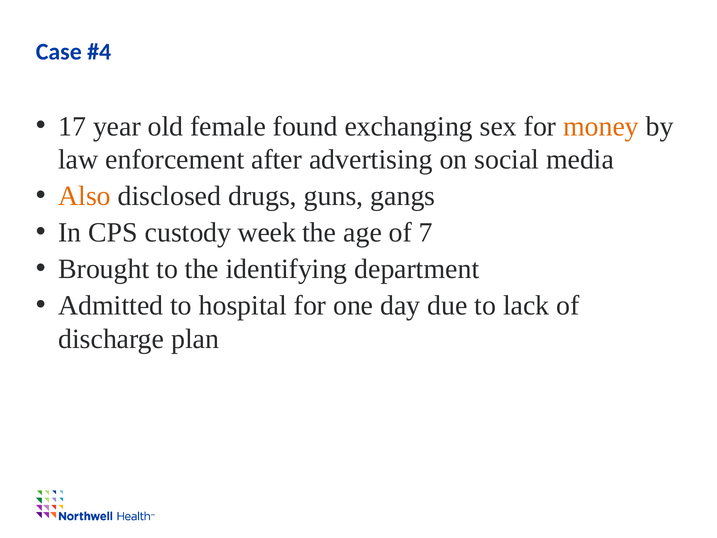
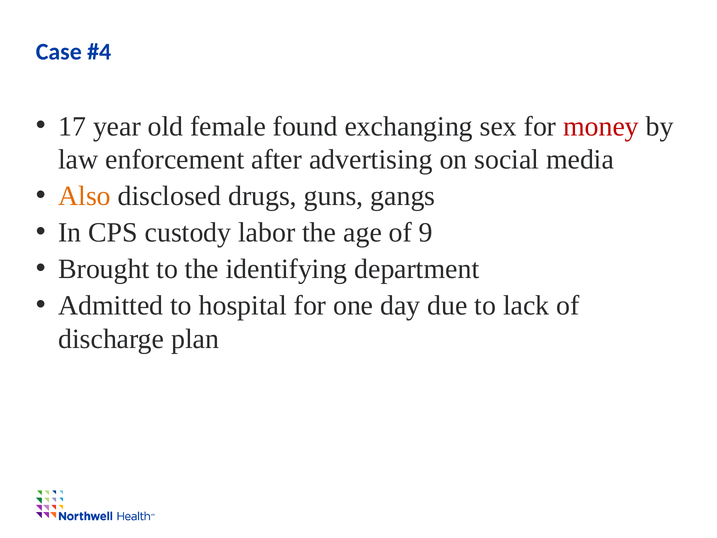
money colour: orange -> red (601, 126)
week: week -> labor (267, 233)
7: 7 -> 9 (426, 233)
